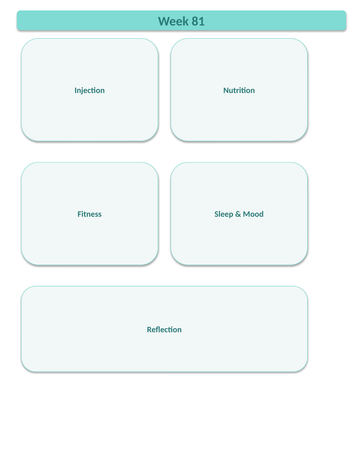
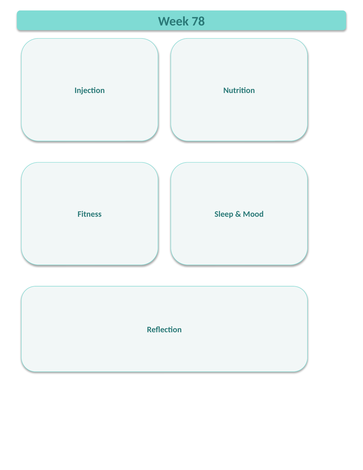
81: 81 -> 78 (198, 21)
